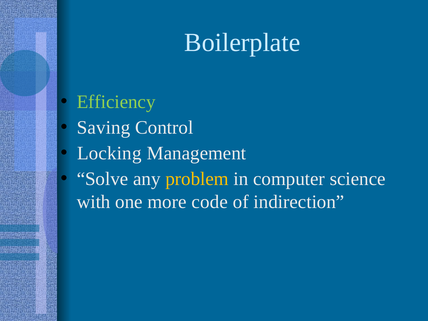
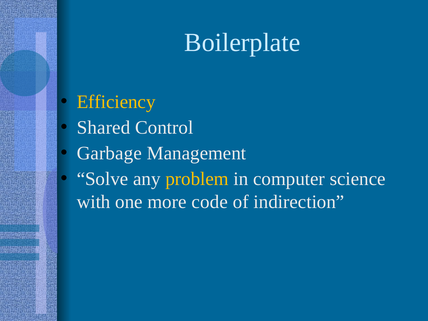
Efficiency colour: light green -> yellow (116, 102)
Saving: Saving -> Shared (104, 128)
Locking: Locking -> Garbage (109, 153)
